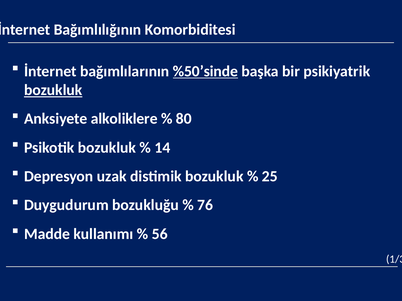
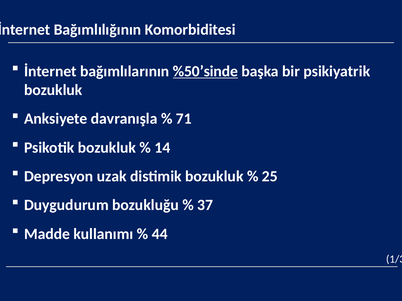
bozukluk underline: present -> none (53, 90)
alkoliklere: alkoliklere -> davranışla (124, 119)
80: 80 -> 71 (184, 119)
76: 76 -> 37 (205, 205)
56: 56 -> 44 (160, 234)
